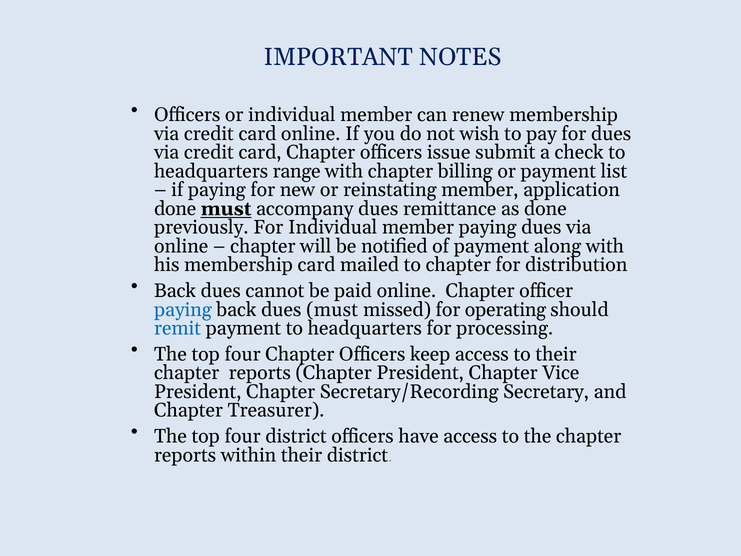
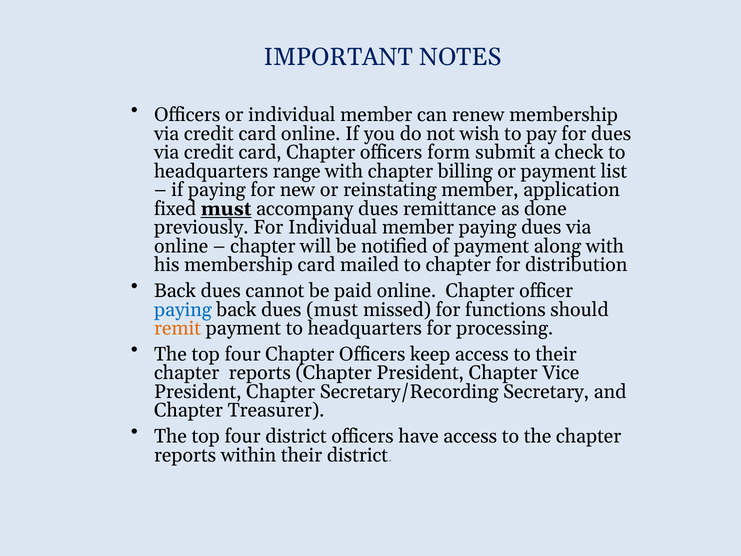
issue: issue -> form (449, 152)
done: done -> fixed (175, 209)
operating: operating -> functions (505, 309)
remit colour: blue -> orange (178, 328)
